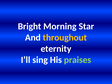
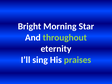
throughout colour: yellow -> light green (65, 38)
